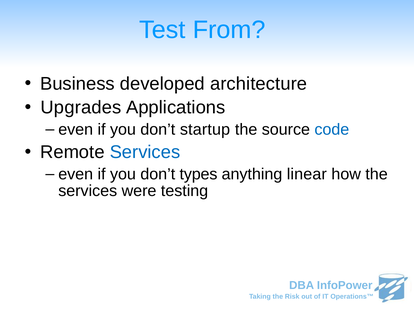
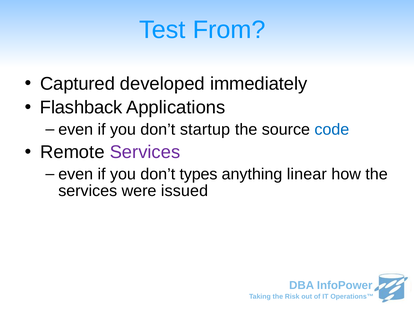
Business: Business -> Captured (78, 84)
architecture: architecture -> immediately (259, 84)
Upgrades: Upgrades -> Flashback (81, 108)
Services colour: blue -> purple (145, 152)
testing: testing -> issued (184, 191)
